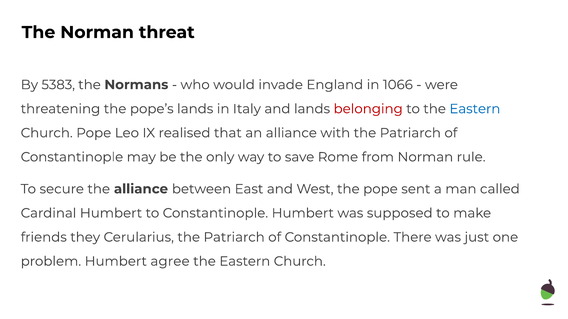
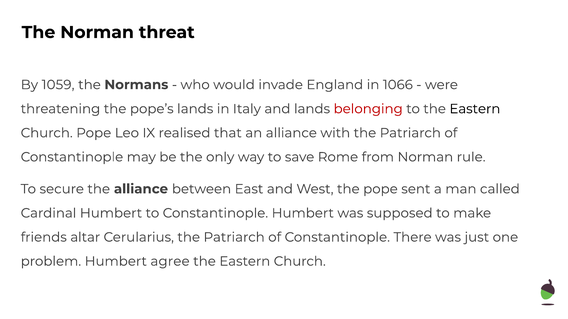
5383: 5383 -> 1059 (58, 85)
Eastern colour: blue -> black (475, 109)
they: they -> altar (85, 238)
